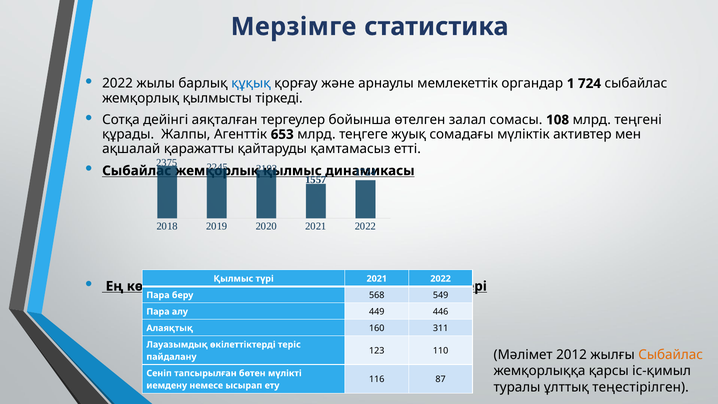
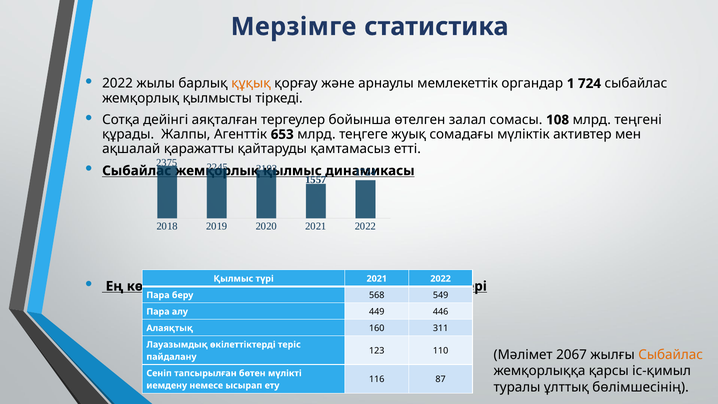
құқық colour: blue -> orange (251, 83)
2012: 2012 -> 2067 (572, 355)
теңестiрiлген: теңестiрiлген -> бөлімшесінің (641, 387)
